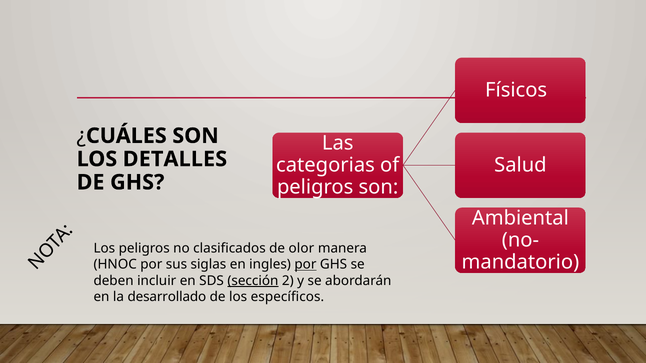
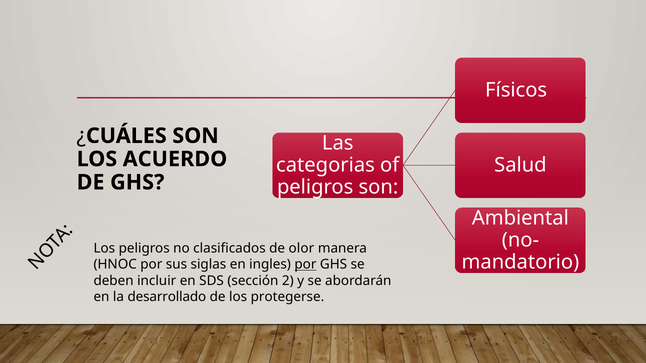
DETALLES: DETALLES -> ACUERDO (175, 159)
sección underline: present -> none (253, 281)
específicos: específicos -> protegerse (287, 297)
